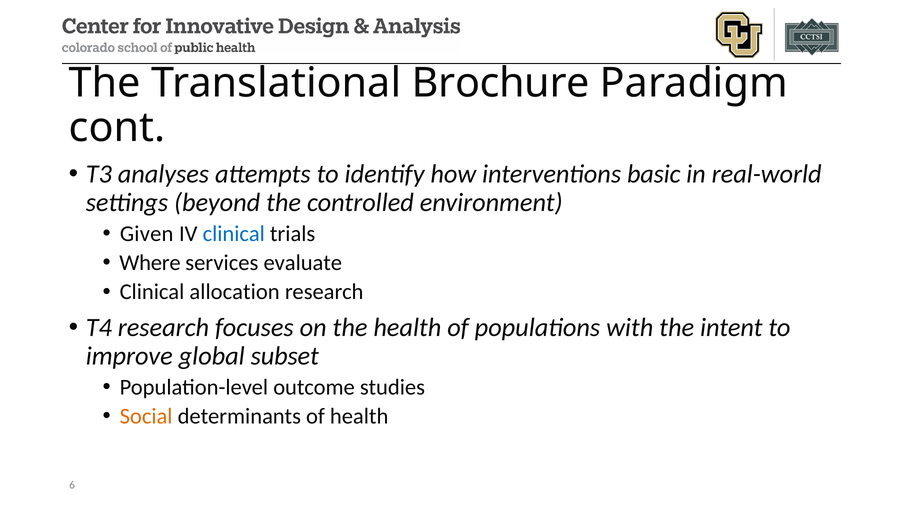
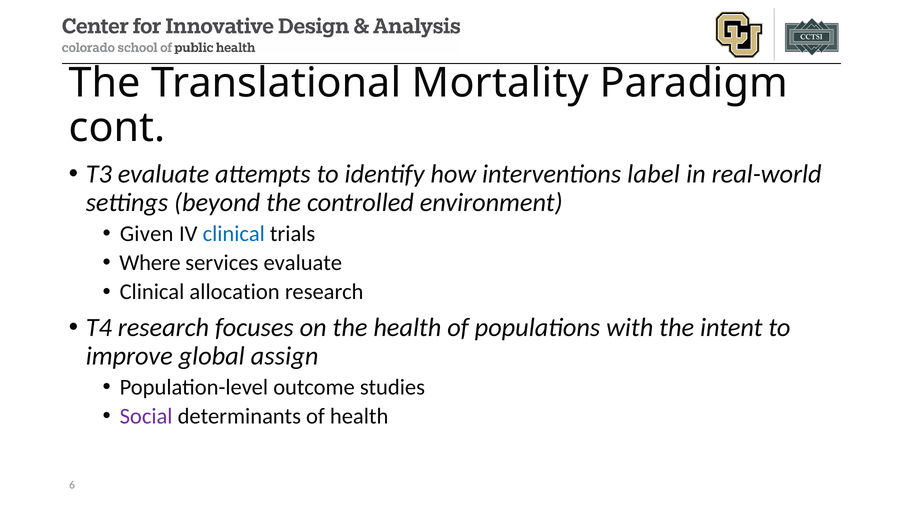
Brochure: Brochure -> Mortality (500, 83)
T3 analyses: analyses -> evaluate (164, 174)
basic: basic -> label (654, 174)
subset: subset -> assign (285, 356)
Social colour: orange -> purple (146, 416)
